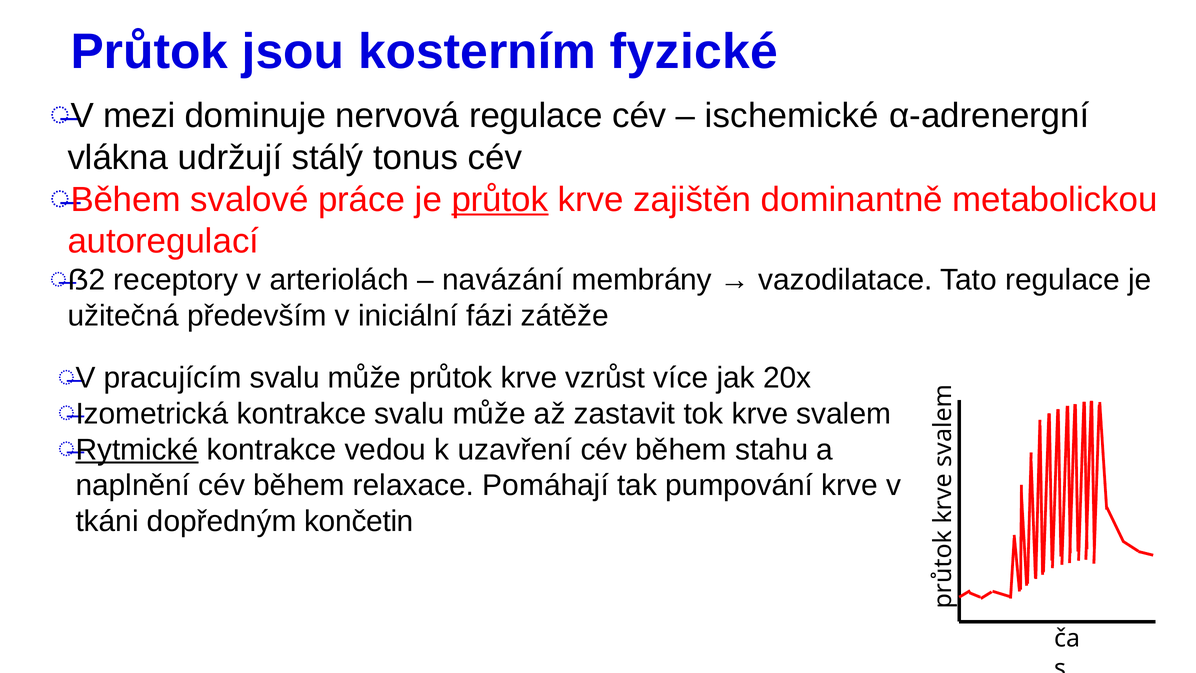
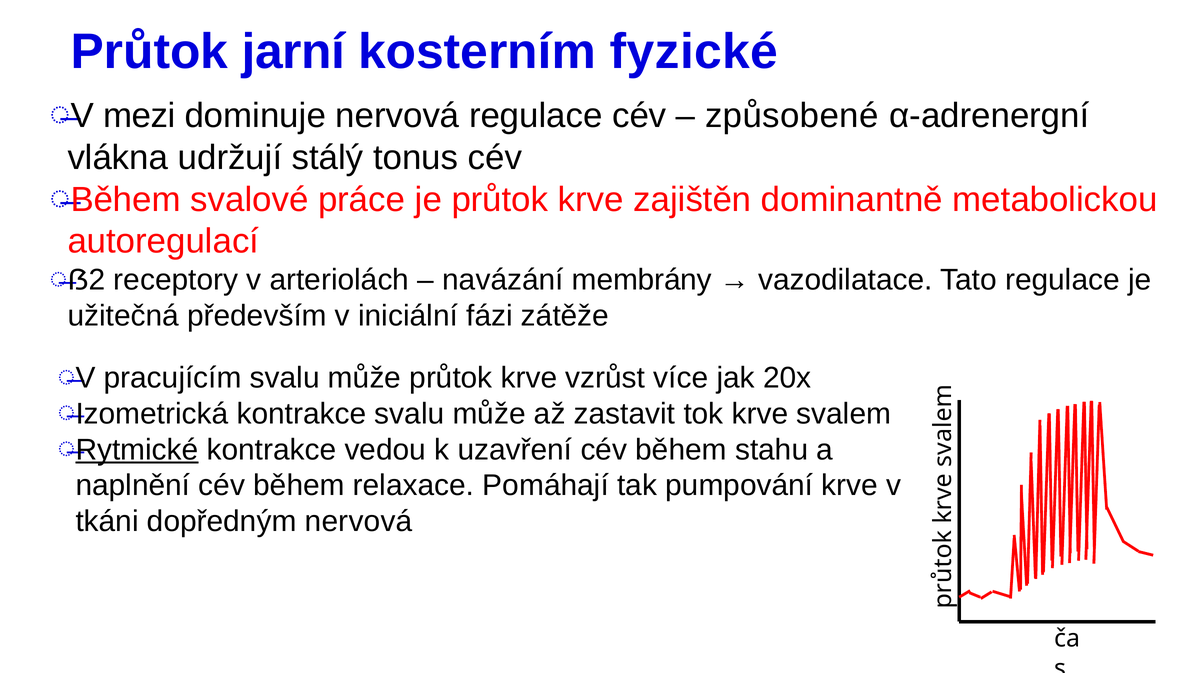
jsou: jsou -> jarní (293, 52)
ischemické: ischemické -> způsobené (792, 116)
průtok underline: present -> none (500, 199)
dopředným končetin: končetin -> nervová (359, 521)
